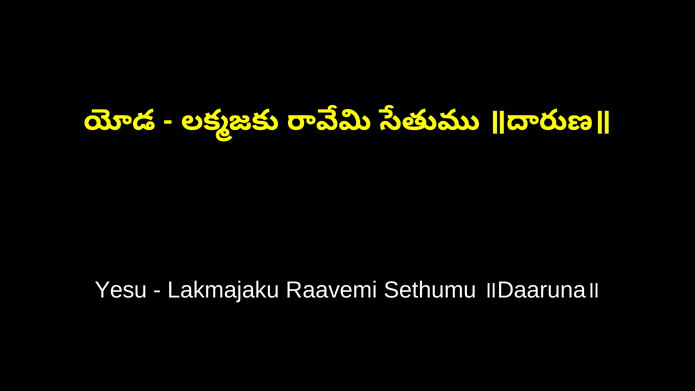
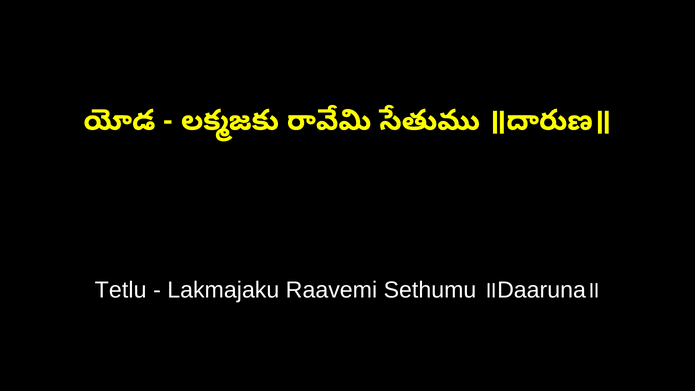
Yesu: Yesu -> Tetlu (121, 290)
